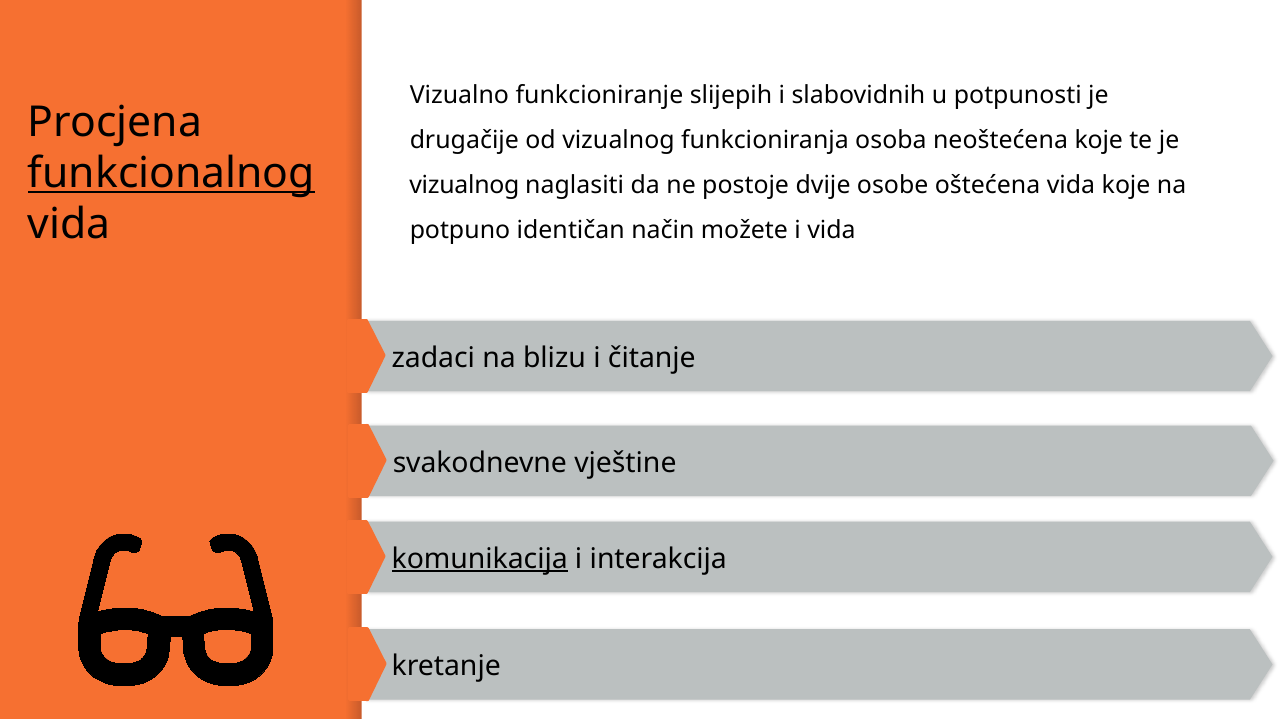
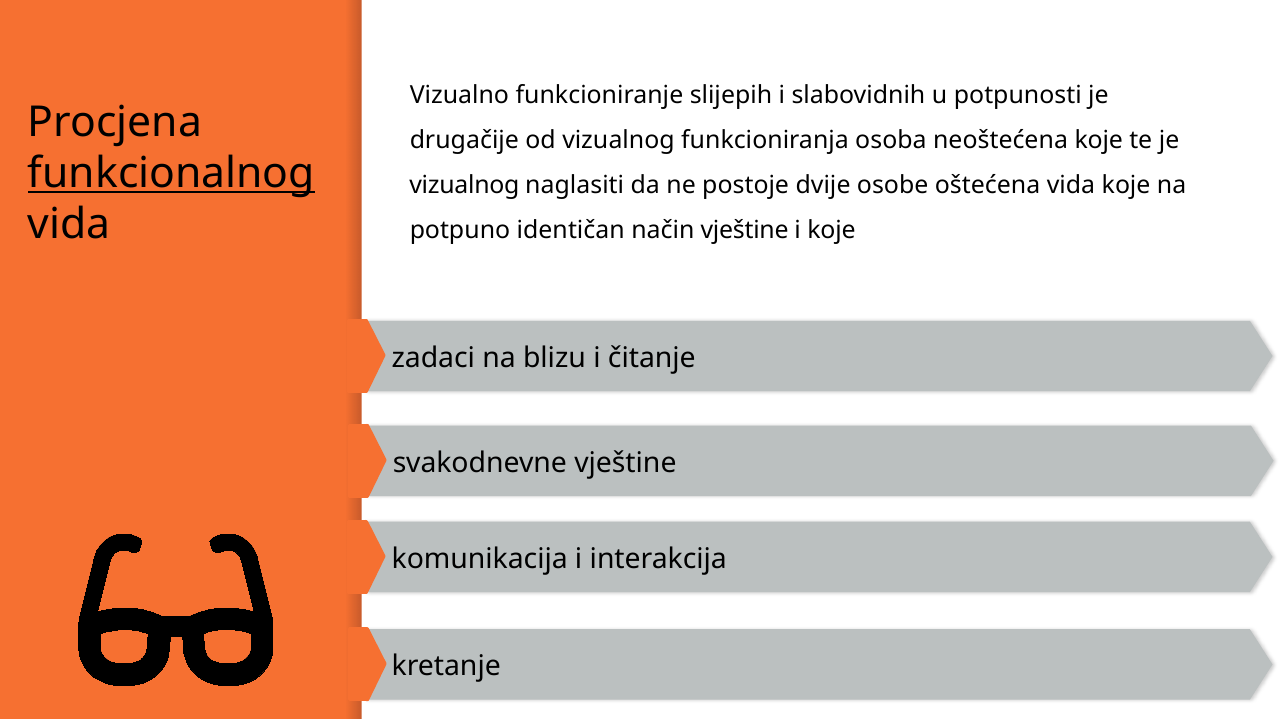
način možete: možete -> vještine (745, 230)
i vida: vida -> koje (831, 230)
komunikacija underline: present -> none (480, 559)
